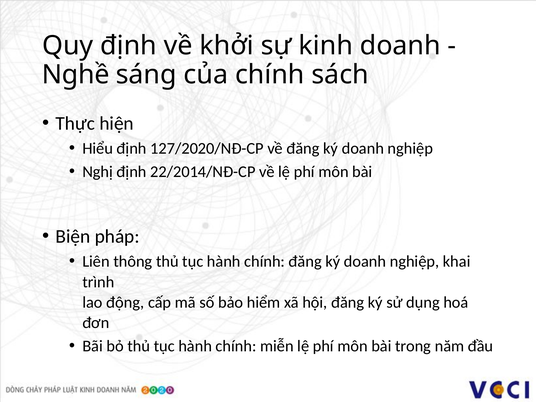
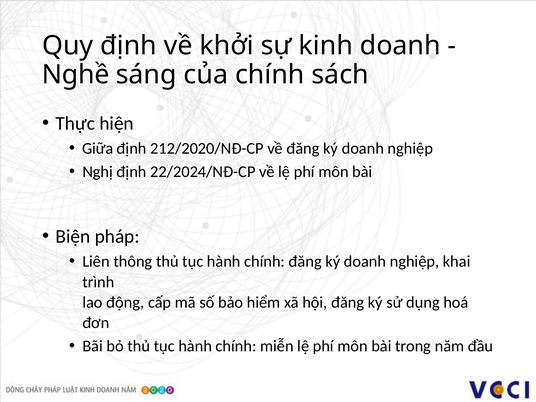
Hiểu: Hiểu -> Giữa (98, 149)
127/2020/NĐ-CP: 127/2020/NĐ-CP -> 212/2020/NĐ-CP (207, 149)
22/2014/NĐ-CP: 22/2014/NĐ-CP -> 22/2024/NĐ-CP (203, 172)
